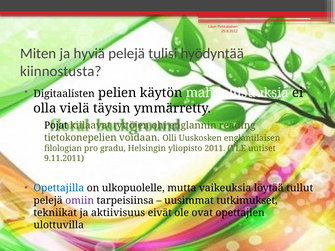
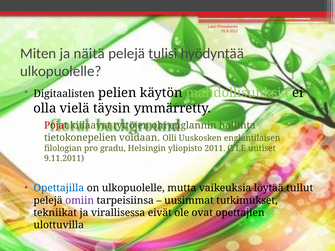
hyviä: hyviä -> näitä (89, 54)
kiinnostusta: kiinnostusta -> ulkopuolelle (61, 71)
mahdollisuuksia colour: white -> light green (237, 93)
Pojat colour: black -> red (56, 126)
reading: reading -> hallinta (237, 126)
aktiivisuus: aktiivisuus -> virallisessa (118, 213)
